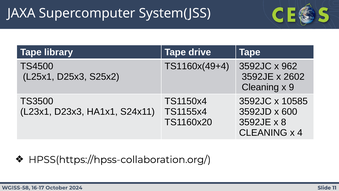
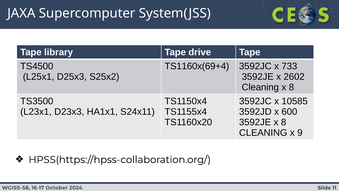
TS1160x(49+4: TS1160x(49+4 -> TS1160x(69+4 (197, 66)
962: 962 -> 733 (289, 66)
Cleaning x 9: 9 -> 8 (291, 87)
4: 4 -> 9 (300, 133)
